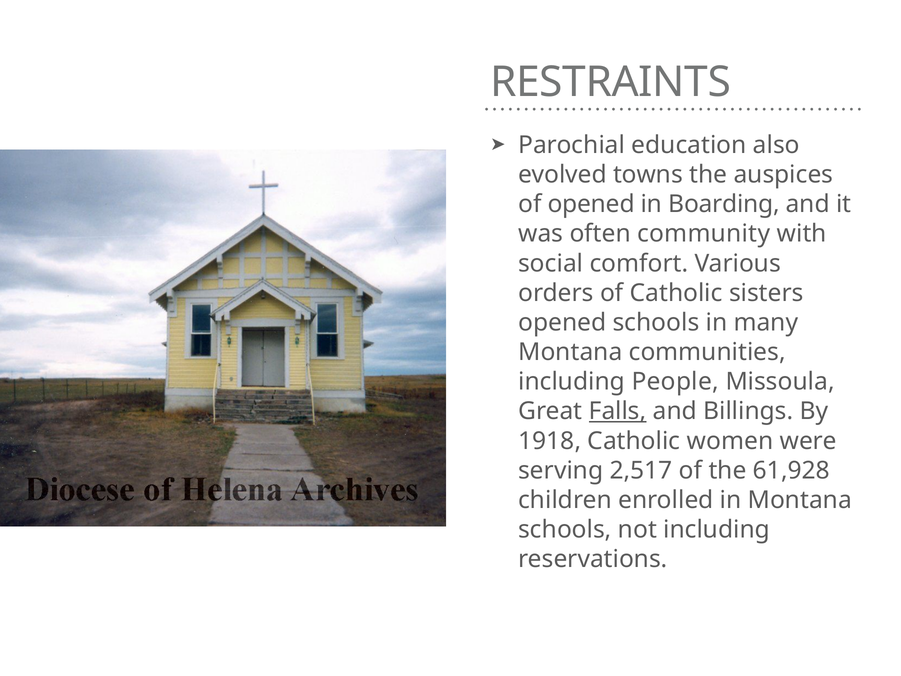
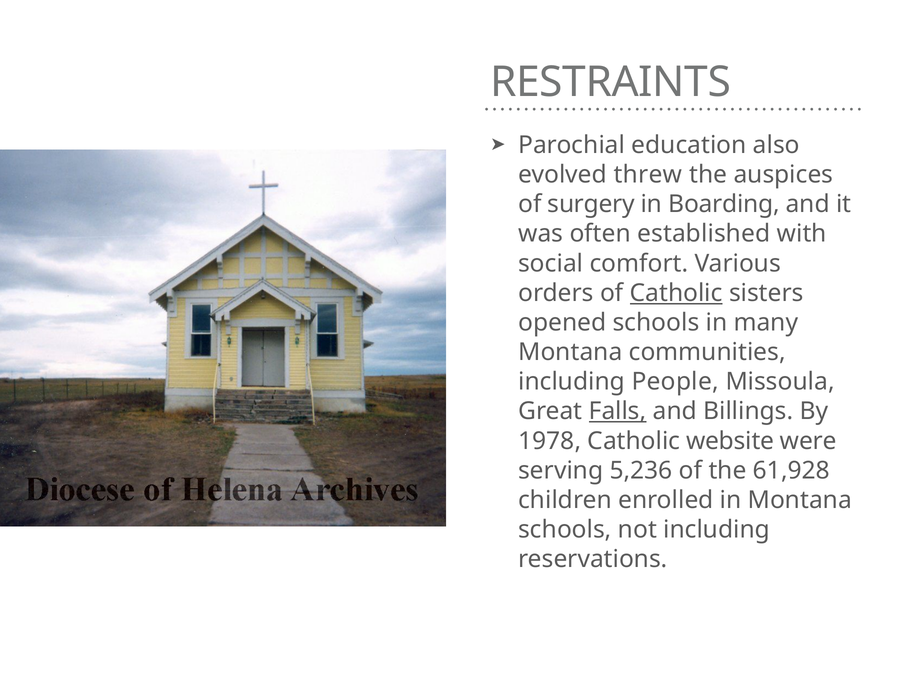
towns: towns -> threw (648, 175)
of opened: opened -> surgery (591, 204)
community: community -> established (704, 234)
Catholic underline: none -> present (676, 293)
1918: 1918 -> 1978 (550, 441)
women: women -> website (730, 441)
2,517: 2,517 -> 5,236 (641, 470)
